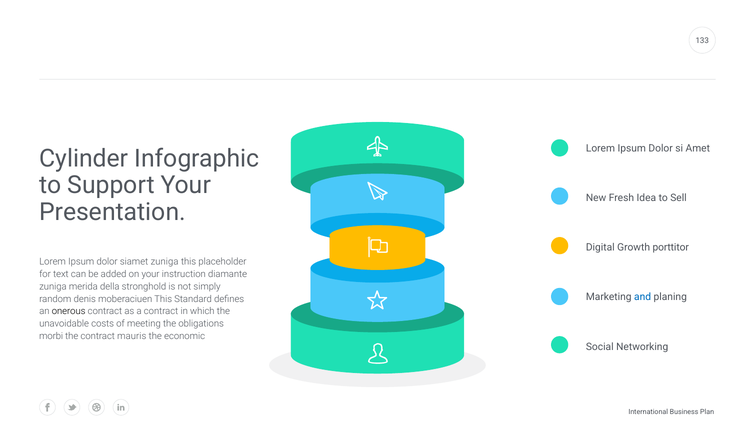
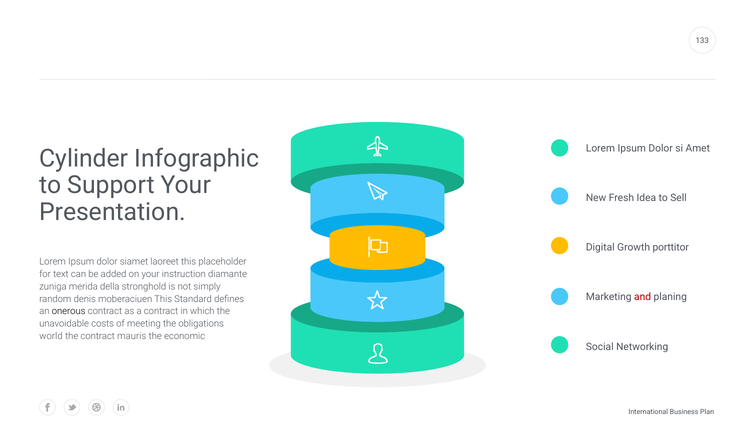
siamet zuniga: zuniga -> laoreet (165, 262)
and colour: blue -> red (643, 298)
morbi: morbi -> world (51, 337)
